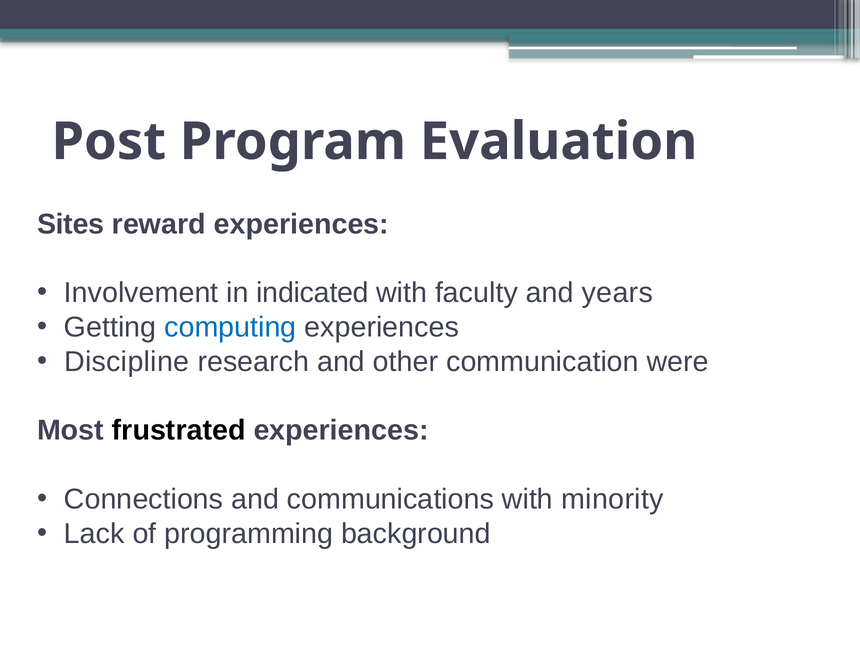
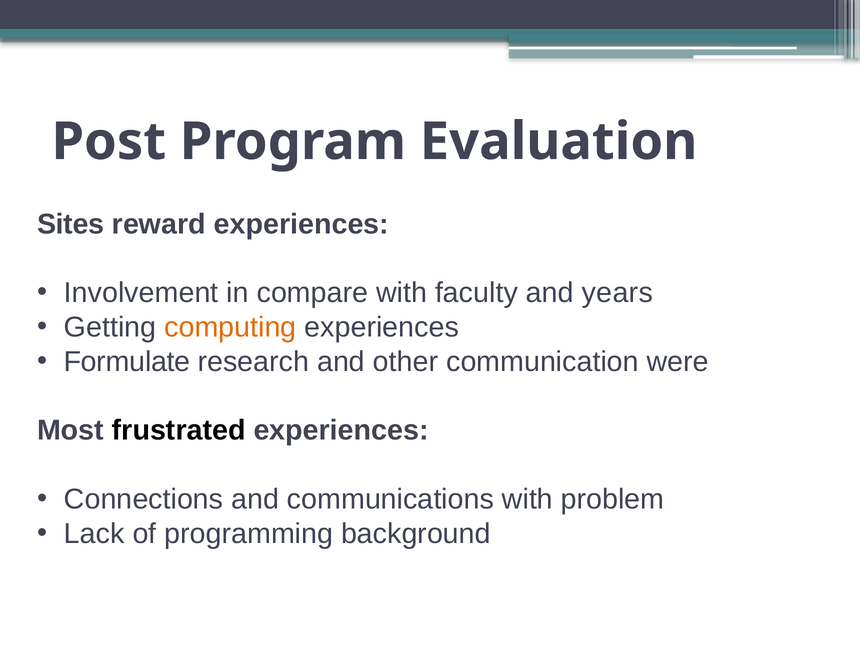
indicated: indicated -> compare (312, 293)
computing colour: blue -> orange (230, 327)
Discipline: Discipline -> Formulate (127, 362)
minority: minority -> problem (613, 499)
